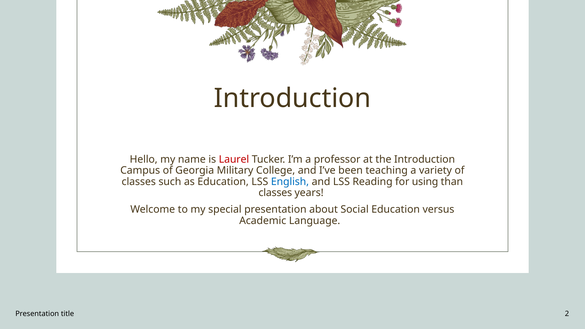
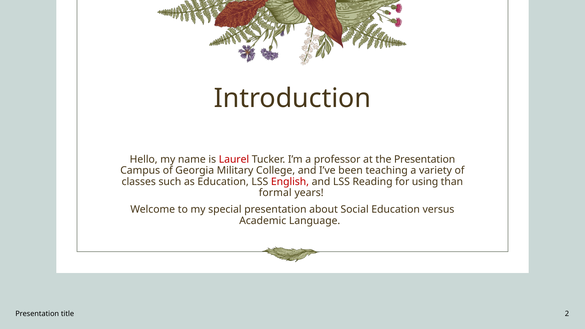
the Introduction: Introduction -> Presentation (425, 159)
English colour: blue -> red (290, 182)
classes: classes -> formal (275, 193)
